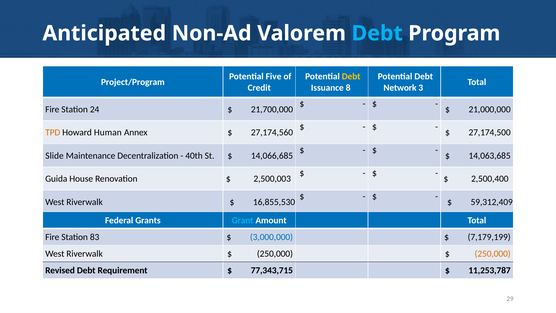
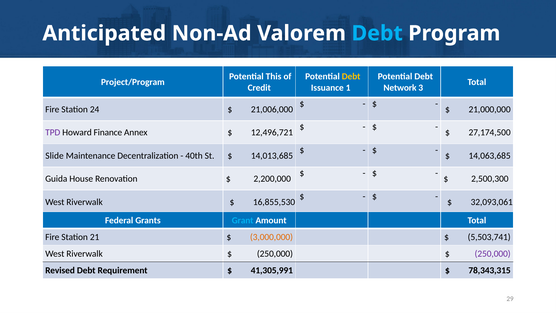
Five: Five -> This (274, 77)
8: 8 -> 1 (348, 88)
21,700,000: 21,700,000 -> 21,006,000 (272, 109)
TPD colour: orange -> purple (53, 132)
Human: Human -> Finance (108, 132)
27,174,560: 27,174,560 -> 12,496,721 (272, 132)
14,066,685: 14,066,685 -> 14,013,685 (272, 156)
2,500,003: 2,500,003 -> 2,200,000 (272, 179)
2,500,400: 2,500,400 -> 2,500,300 (490, 179)
59,312,409: 59,312,409 -> 32,093,061 (492, 202)
83: 83 -> 21 (95, 237)
3,000,000 colour: blue -> orange (271, 237)
7,179,199: 7,179,199 -> 5,503,741 (489, 237)
250,000 colour: orange -> purple (493, 254)
77,343,715: 77,343,715 -> 41,305,991 (272, 270)
11,253,787: 11,253,787 -> 78,343,315 (490, 270)
